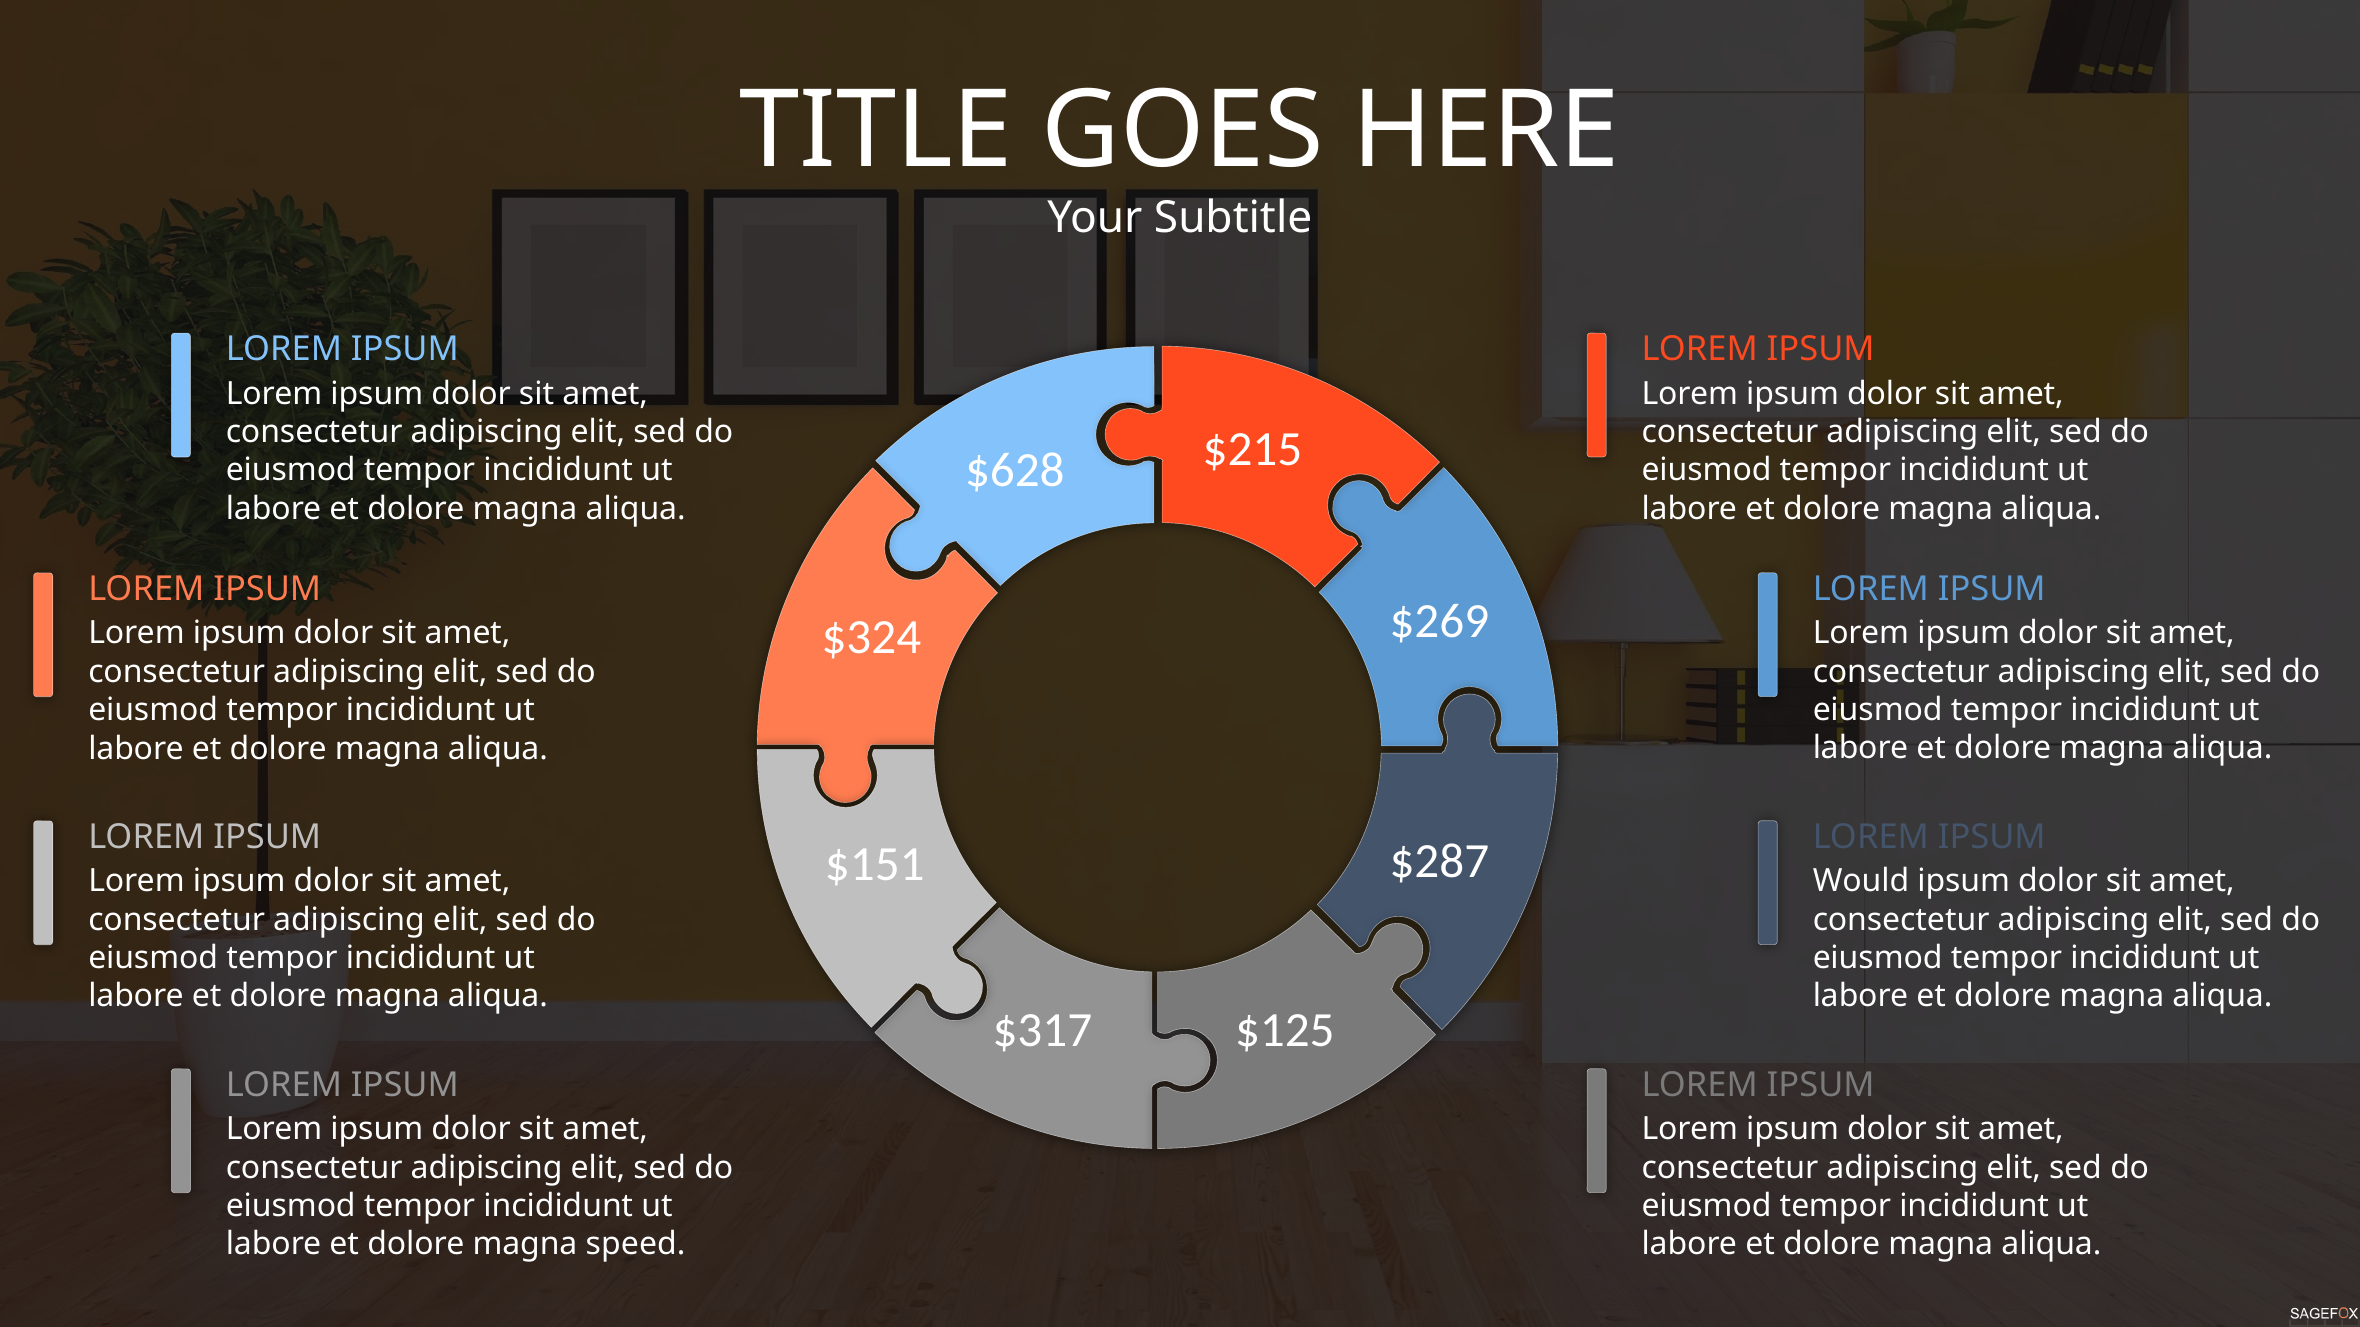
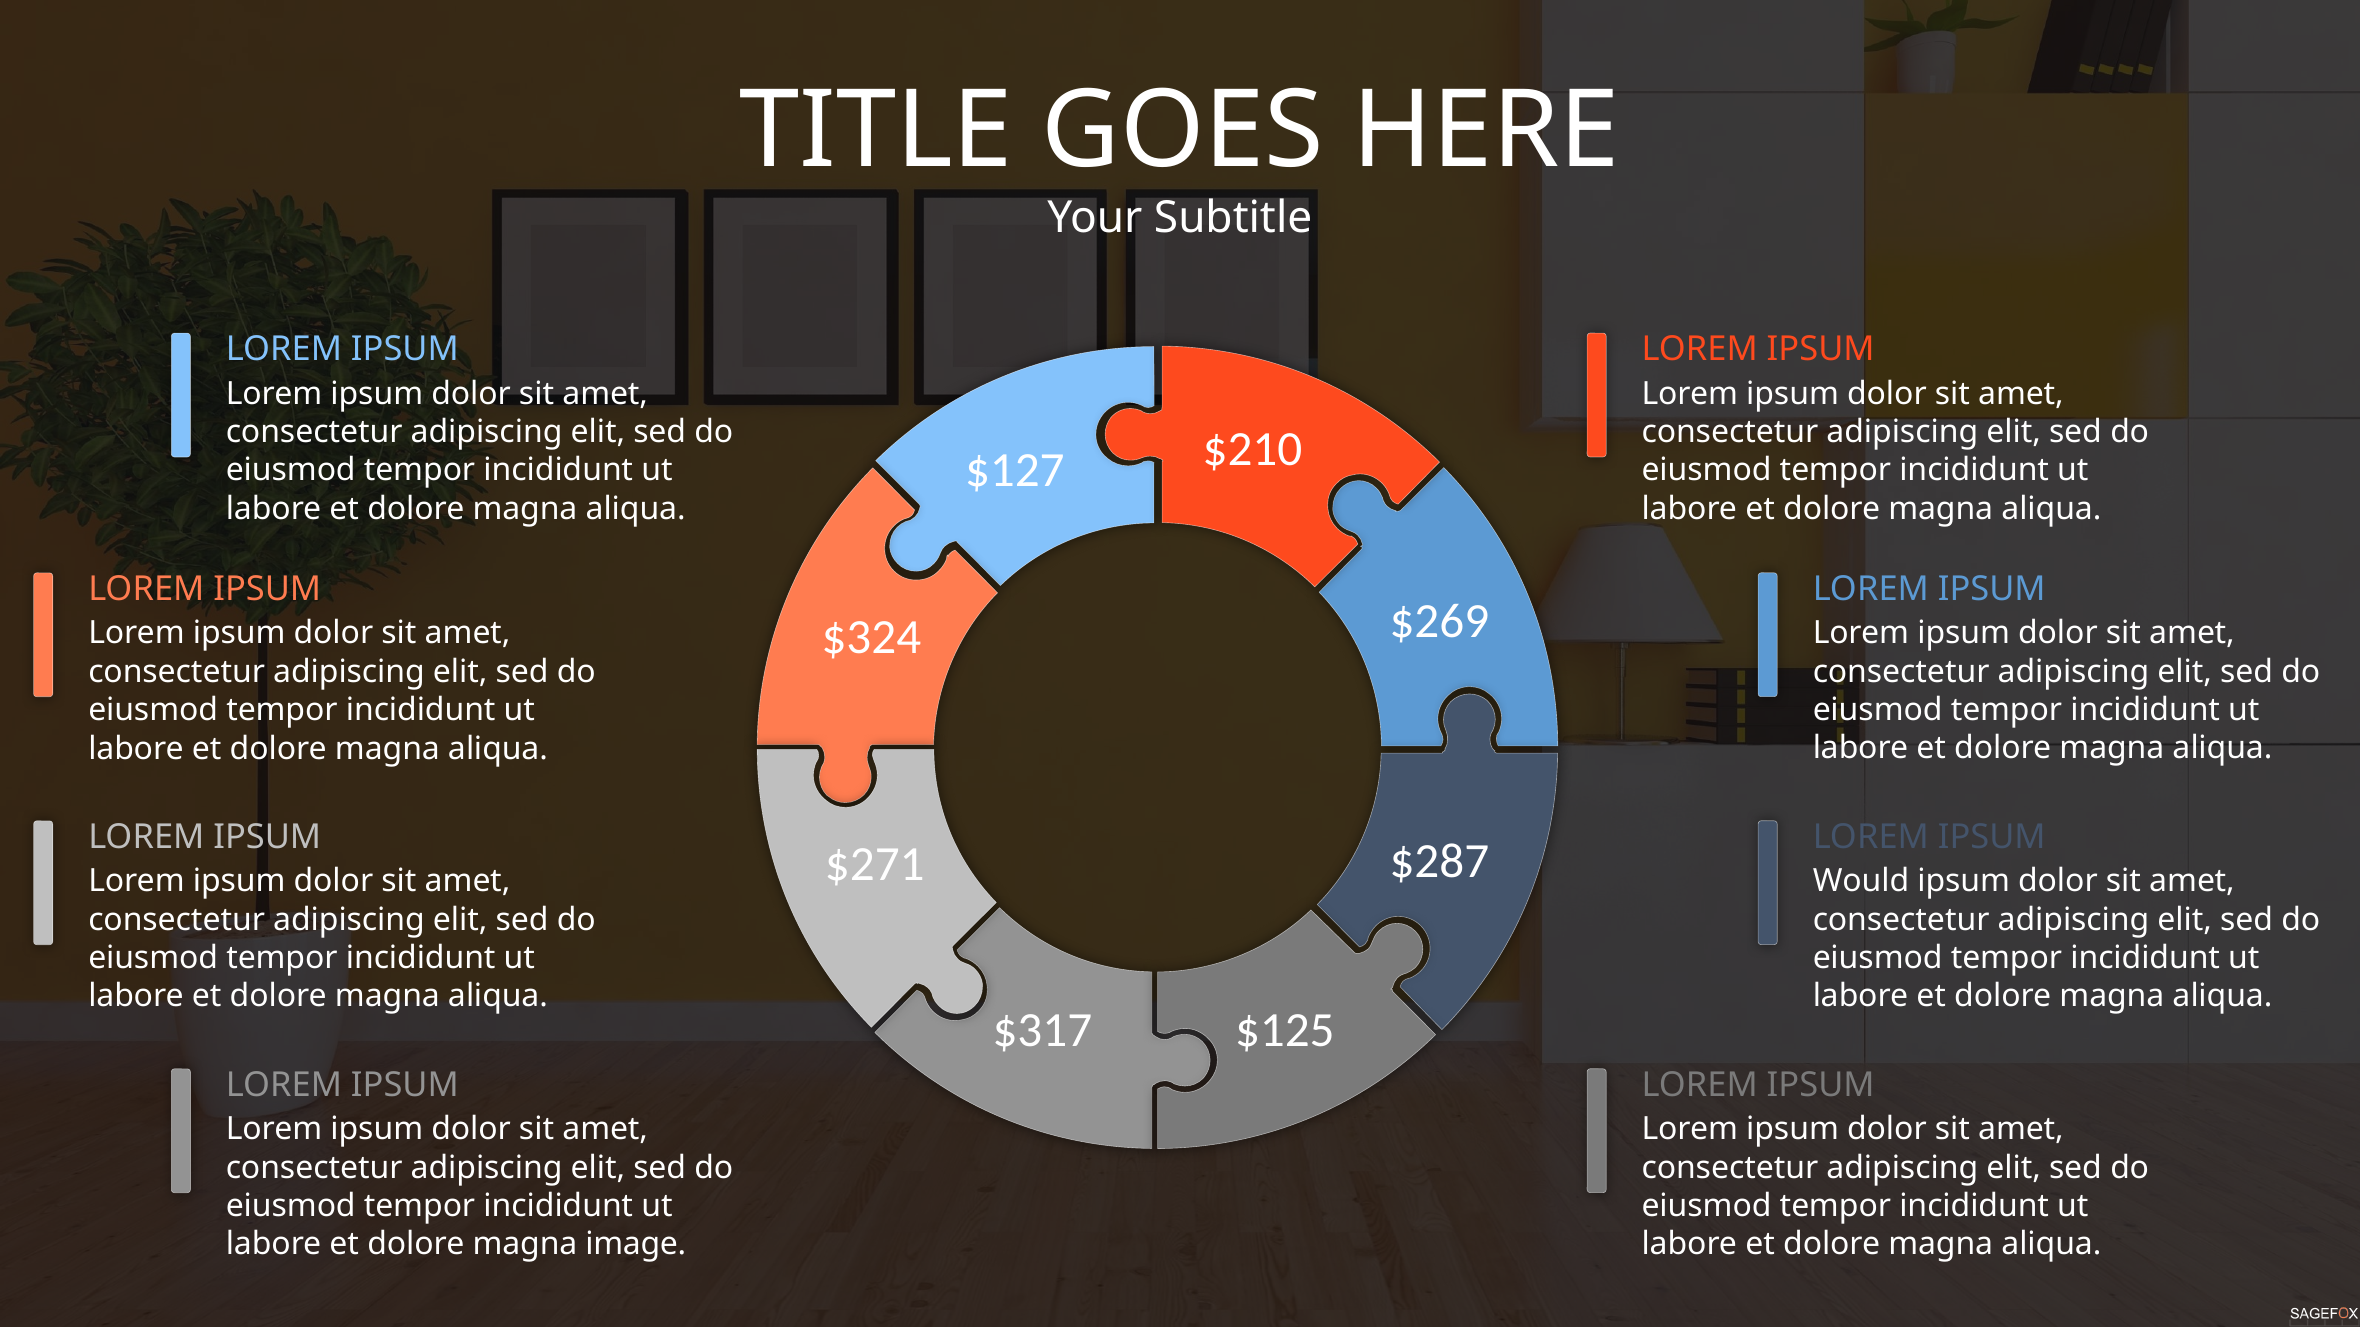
$215: $215 -> $210 (1252, 449)
$628: $628 -> $127 (1015, 471)
$151: $151 -> $271 (875, 865)
speed: speed -> image (636, 1245)
